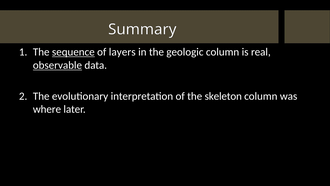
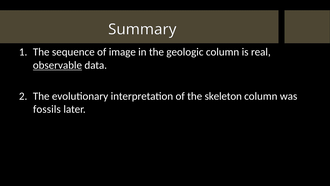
sequence underline: present -> none (73, 52)
layers: layers -> image (122, 52)
where: where -> fossils (47, 109)
